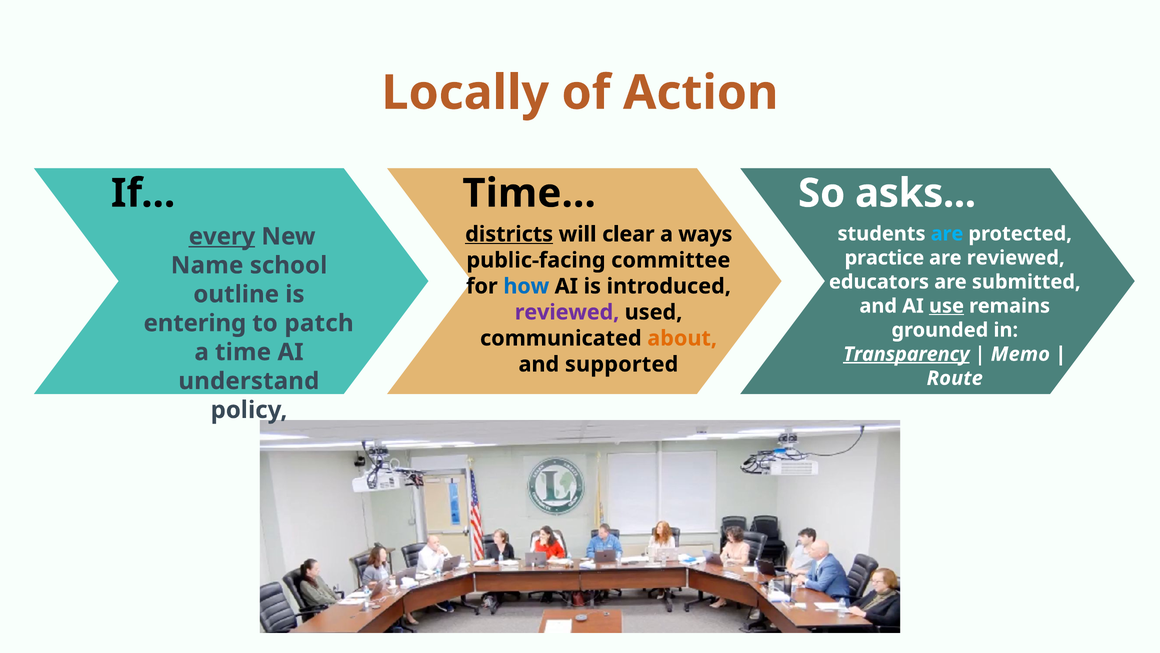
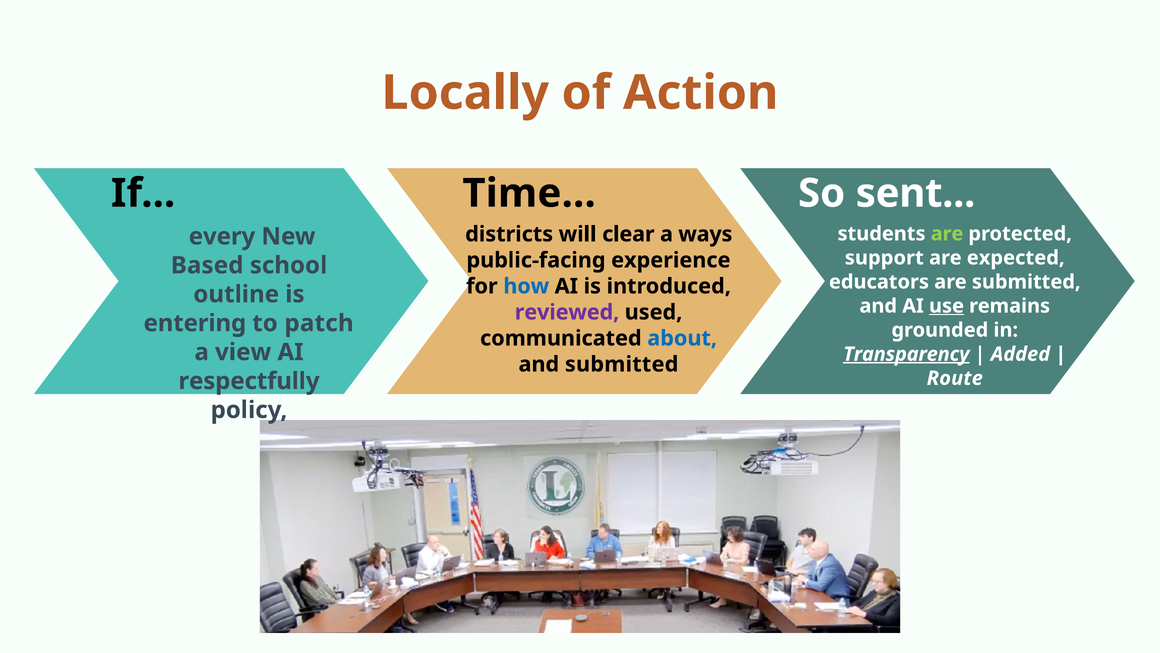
asks: asks -> sent (916, 193)
are colour: light blue -> light green (947, 234)
districts underline: present -> none (509, 234)
every underline: present -> none (222, 236)
practice: practice -> support (884, 258)
are reviewed: reviewed -> expected (1016, 258)
committee: committee -> experience (671, 260)
Name: Name -> Based (207, 265)
about colour: orange -> blue (682, 338)
a time: time -> view (243, 352)
Memo: Memo -> Added (1020, 354)
and supported: supported -> submitted (622, 364)
understand: understand -> respectfully (249, 381)
